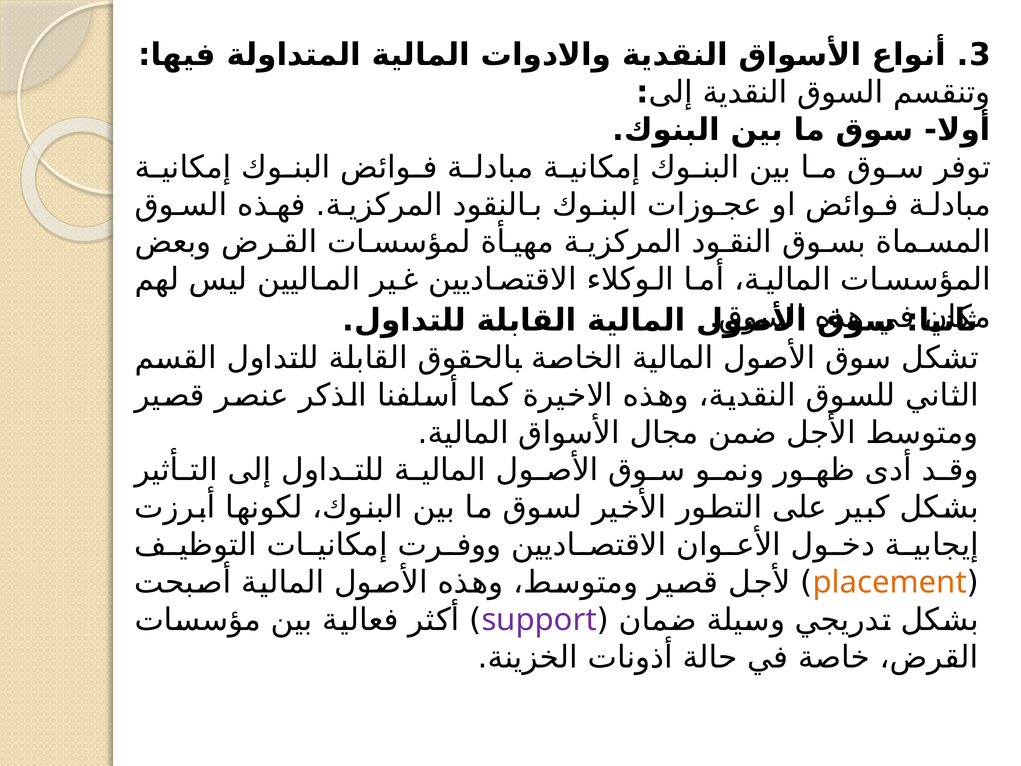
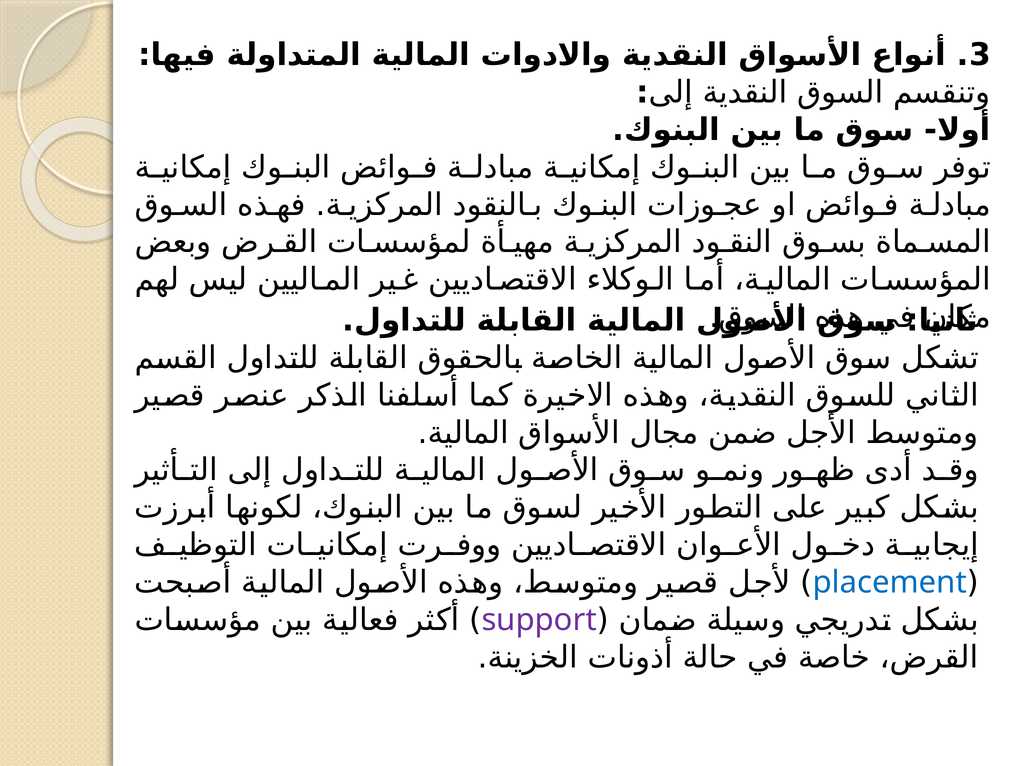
placement colour: orange -> blue (890, 582)
